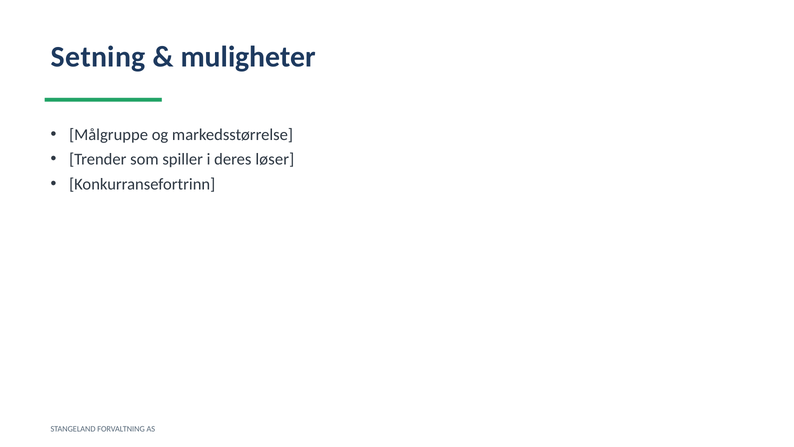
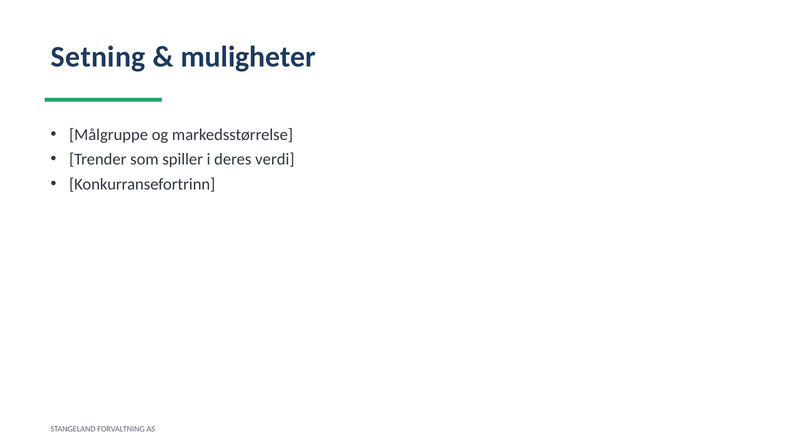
løser: løser -> verdi (275, 159)
